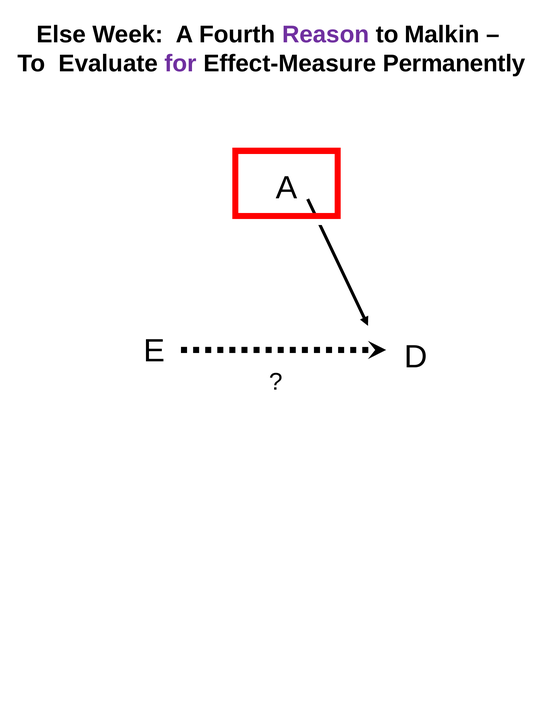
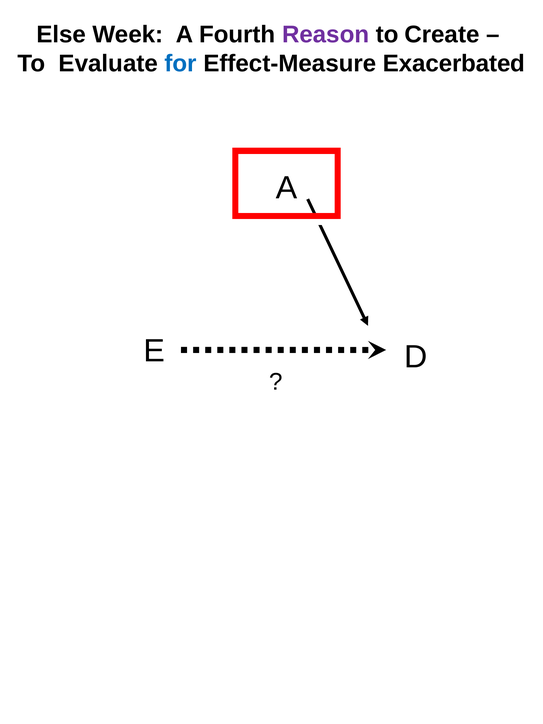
Malkin: Malkin -> Create (442, 34)
for colour: purple -> blue (181, 63)
Permanently: Permanently -> Exacerbated (454, 63)
